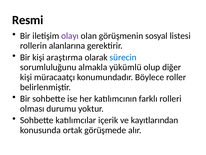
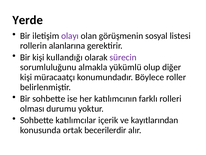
Resmi: Resmi -> Yerde (28, 20)
araştırma: araştırma -> kullandığı (65, 57)
sürecin colour: blue -> purple (123, 57)
görüşmede: görüşmede -> becerilerdir (105, 130)
